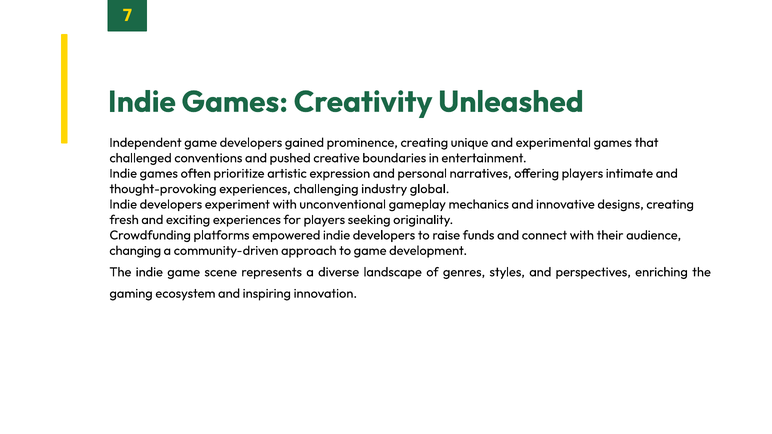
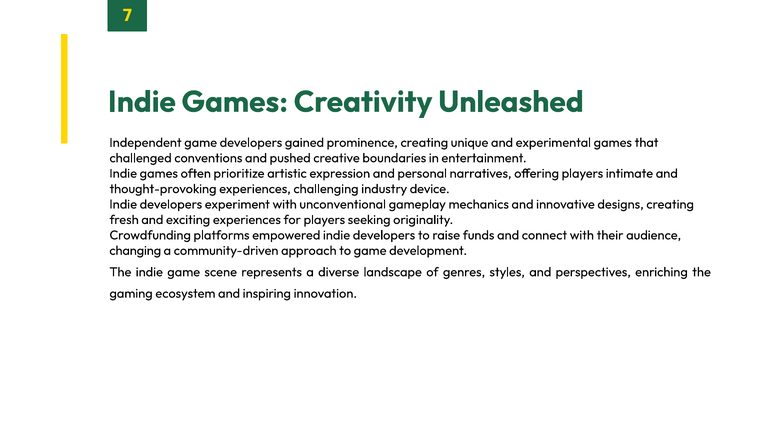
global: global -> device (430, 189)
